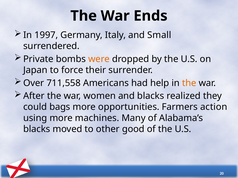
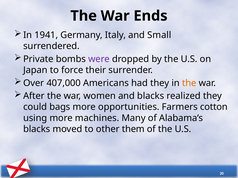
1997: 1997 -> 1941 (46, 35)
were colour: orange -> purple (99, 59)
711,558: 711,558 -> 407,000 (64, 83)
had help: help -> they (160, 83)
action: action -> cotton (214, 107)
good: good -> them (133, 129)
